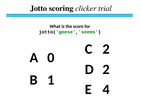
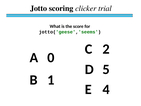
D 2: 2 -> 5 (106, 69)
